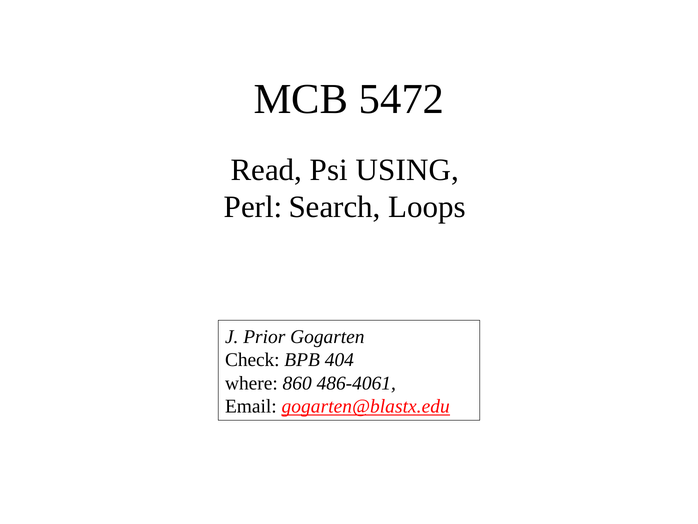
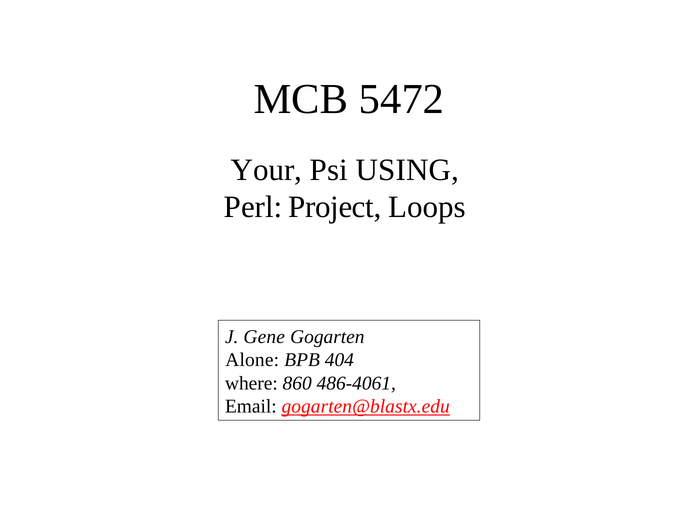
Read: Read -> Your (266, 170)
Search: Search -> Project (335, 207)
Prior: Prior -> Gene (264, 336)
Check: Check -> Alone (252, 360)
